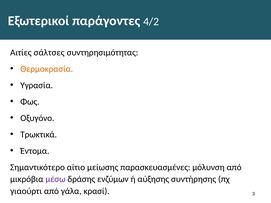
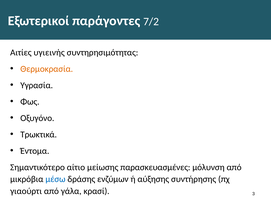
4/2: 4/2 -> 7/2 (151, 22)
σάλτσες: σάλτσες -> υγιεινής (49, 52)
μέσω colour: purple -> blue (55, 179)
